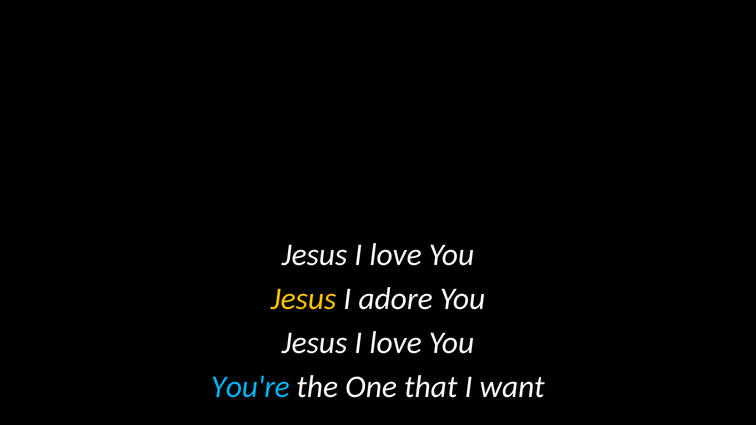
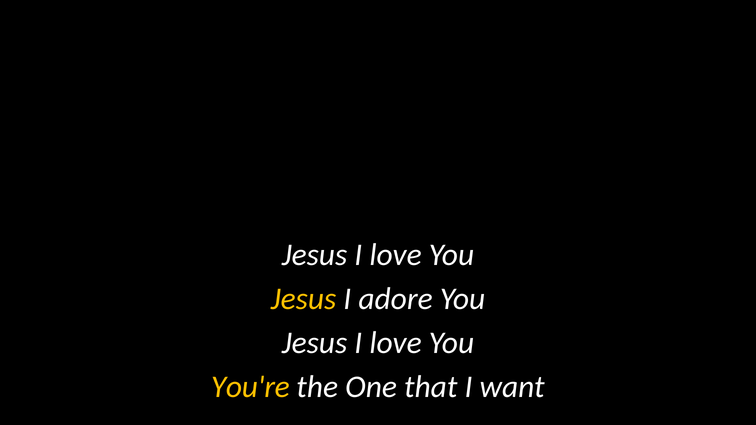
You're colour: light blue -> yellow (250, 387)
